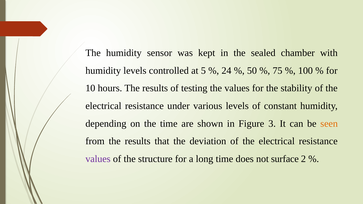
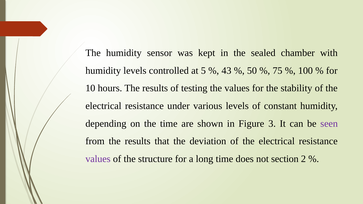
24: 24 -> 43 (226, 71)
seen colour: orange -> purple (329, 124)
surface: surface -> section (285, 159)
